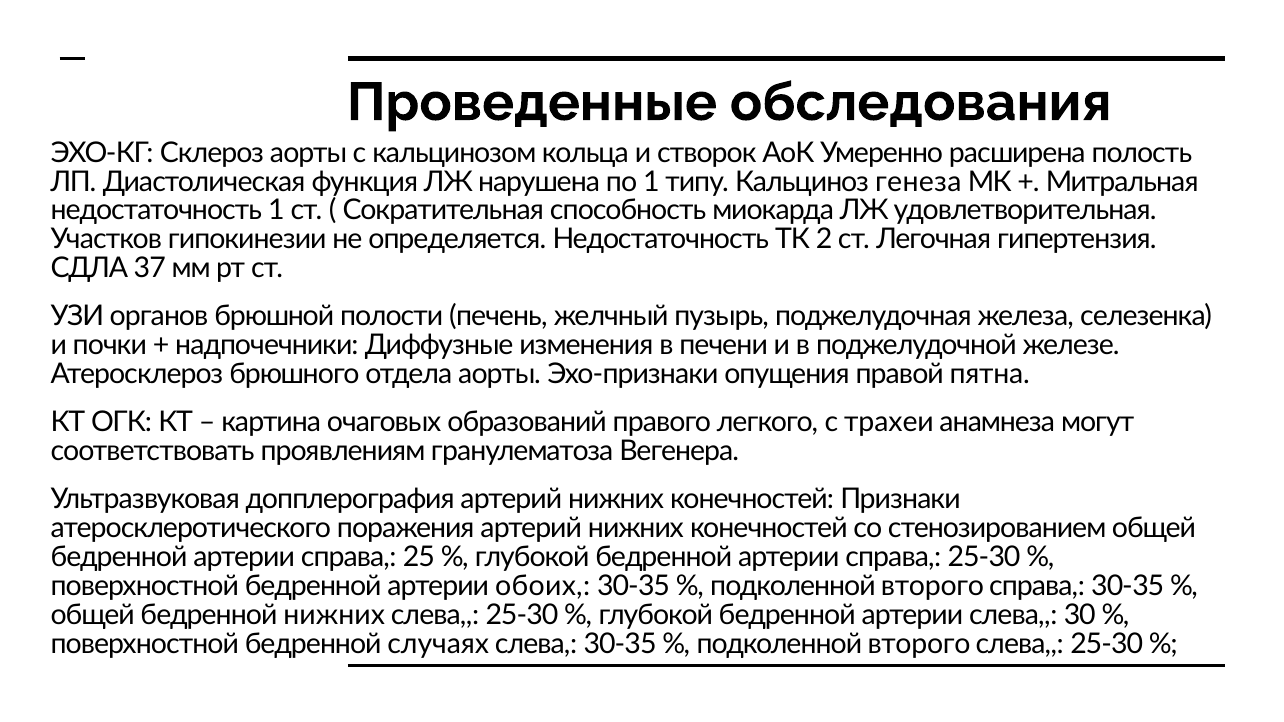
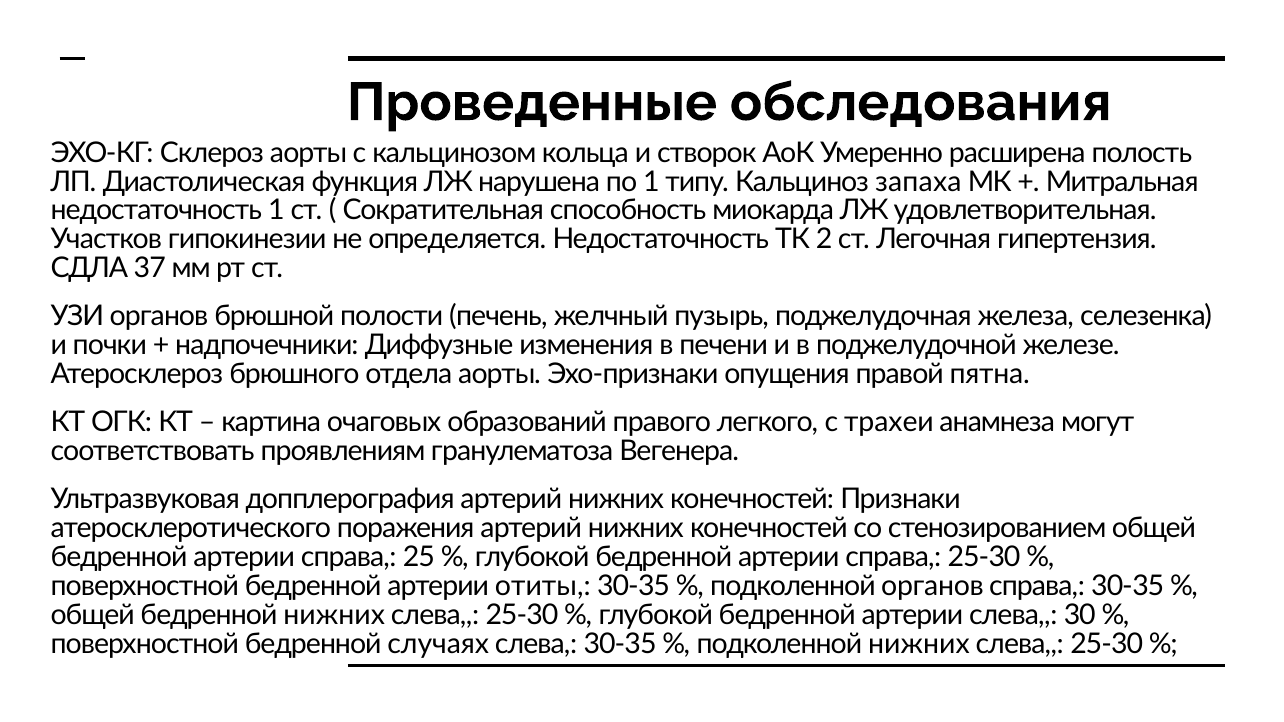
генеза: генеза -> запаха (918, 182)
обоих: обоих -> отиты (543, 586)
второго: второго -> органов (933, 586)
второго: второго -> нижних (919, 644)
